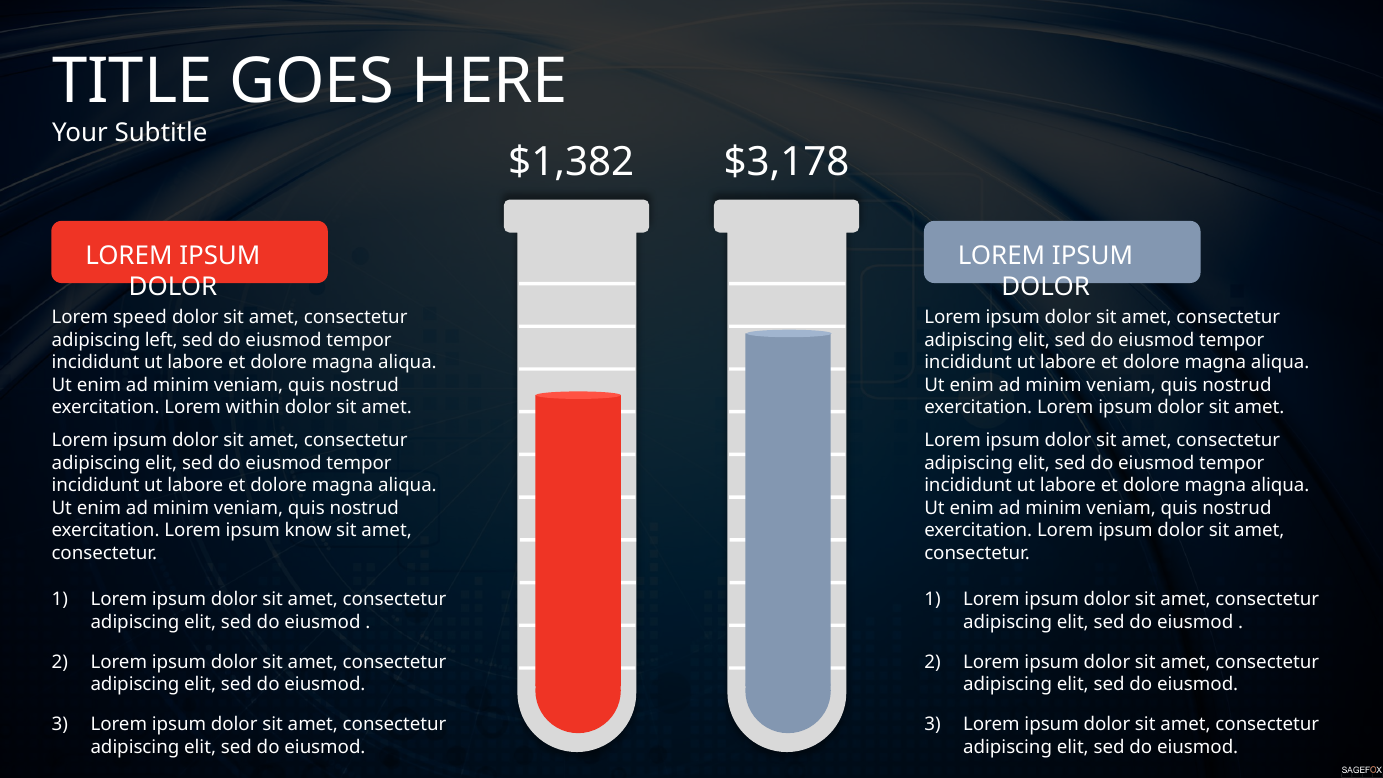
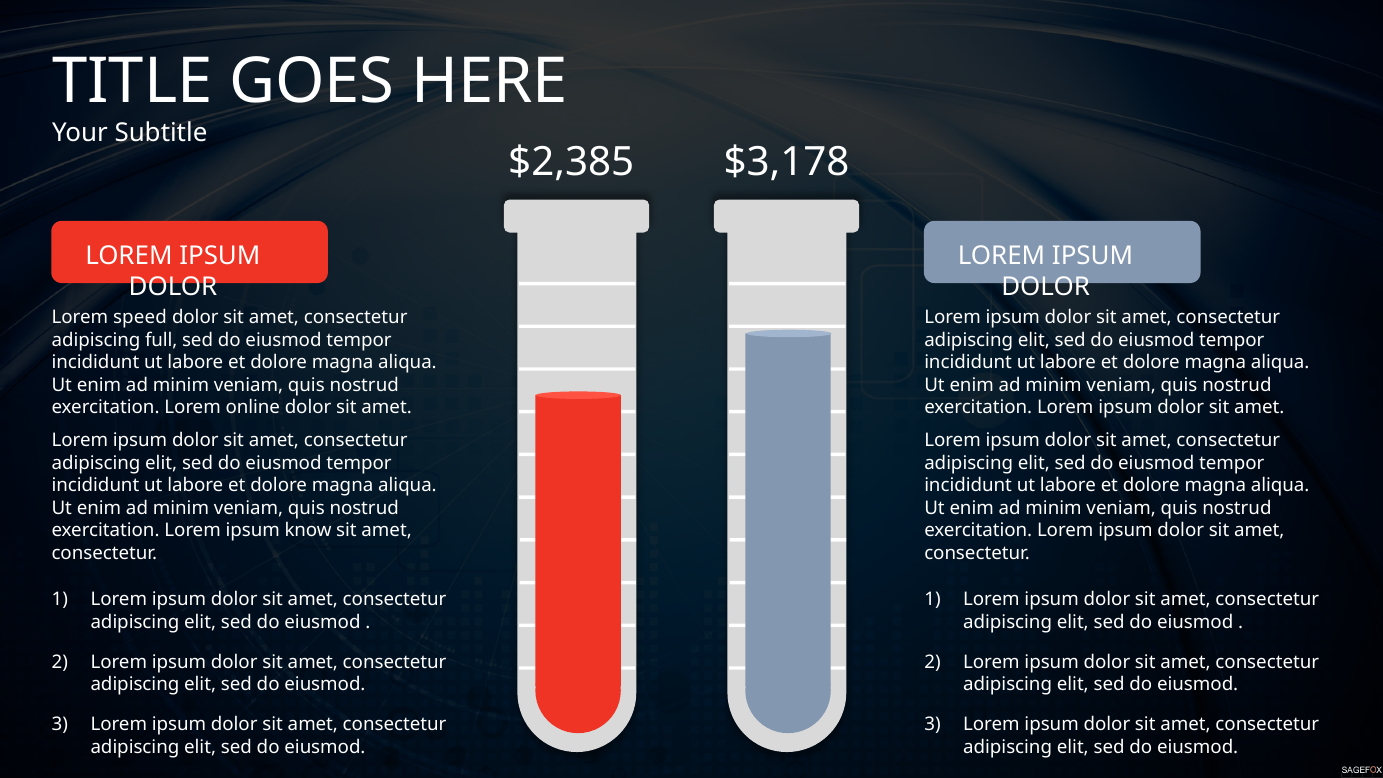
$1,382: $1,382 -> $2,385 (571, 162)
left: left -> full (161, 340)
within: within -> online (253, 408)
